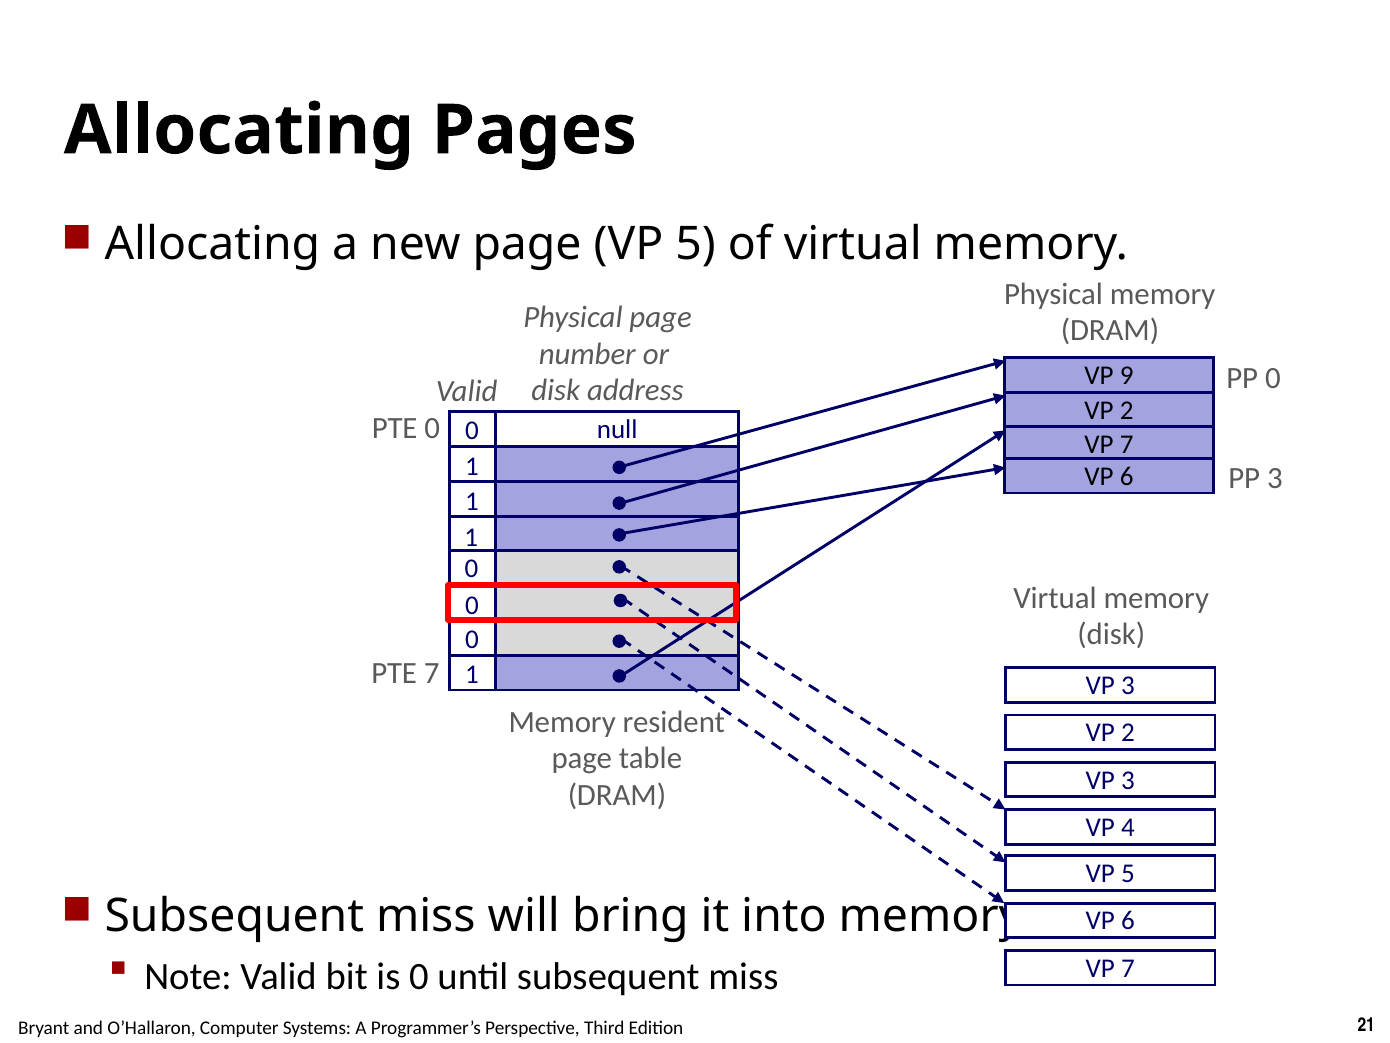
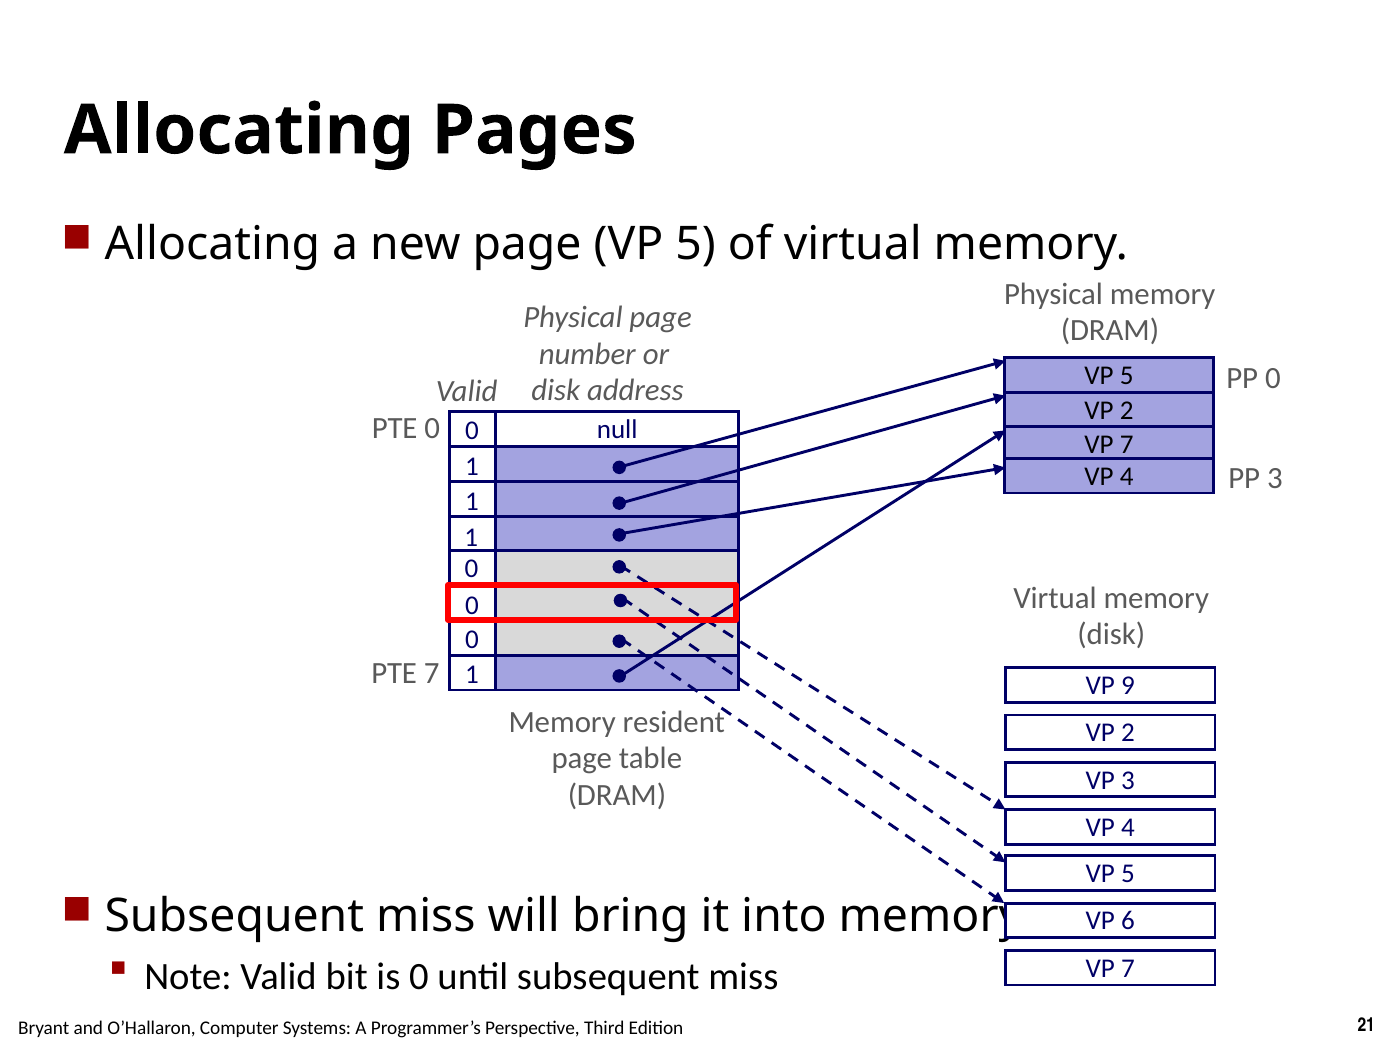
9: 9 -> 5 (1127, 375)
6: 6 -> 4 (1127, 476)
3: 3 -> 9 (1128, 685)
